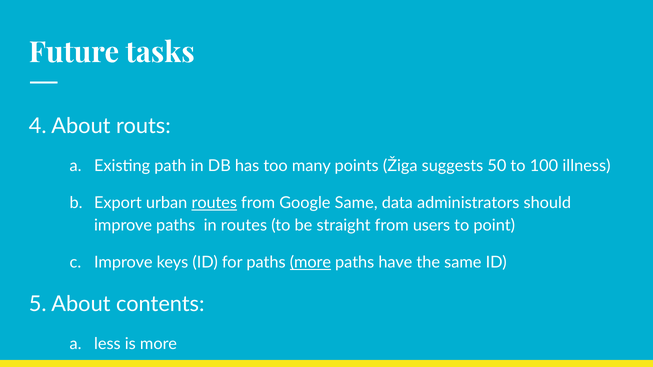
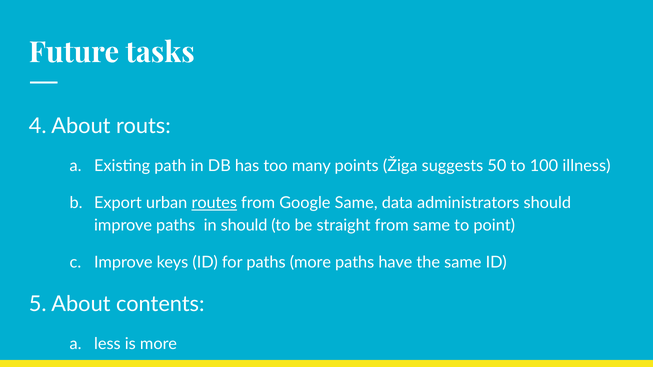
in routes: routes -> should (244, 226)
from users: users -> same (431, 226)
more underline: present -> none (310, 263)
